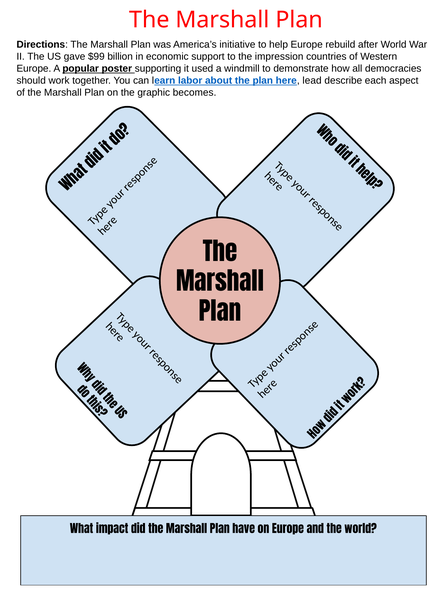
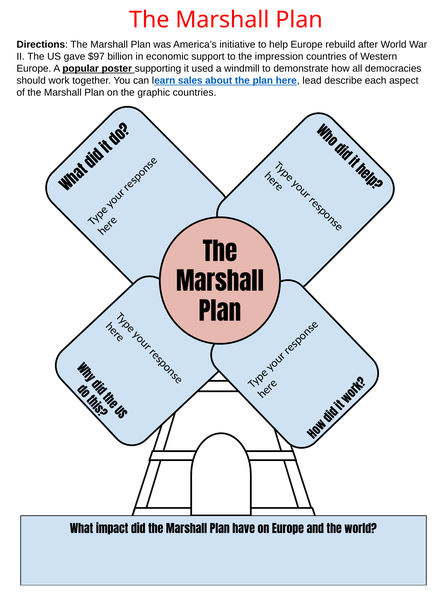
$99: $99 -> $97 (96, 57)
labor: labor -> sales (190, 80)
graphic becomes: becomes -> countries (195, 92)
